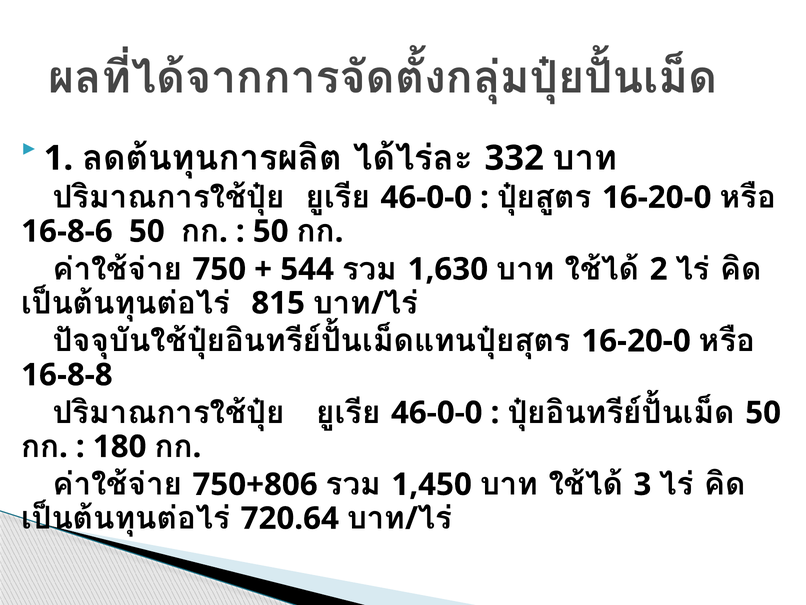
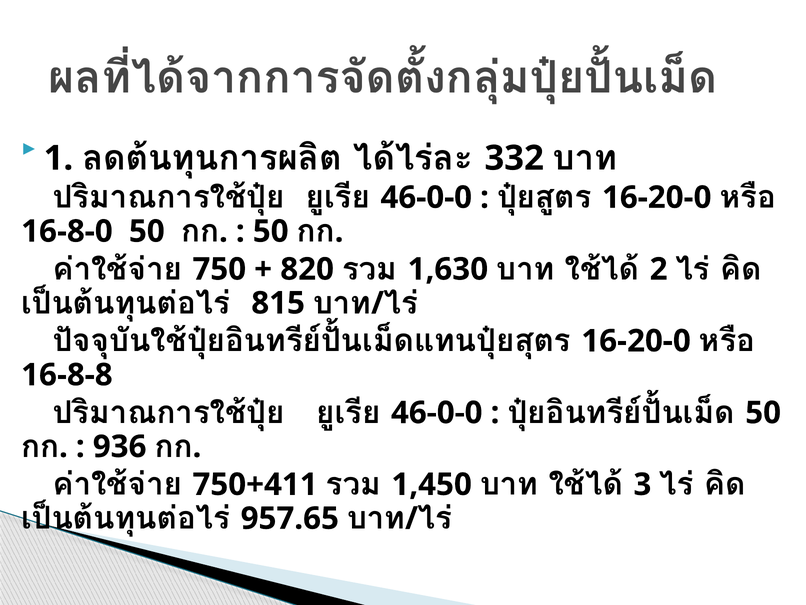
16-8-6: 16-8-6 -> 16-8-0 (67, 231)
544: 544 -> 820 (307, 269)
180: 180 -> 936 (120, 446)
750+806: 750+806 -> 750+411 (255, 484)
720.64: 720.64 -> 957.65 (290, 518)
